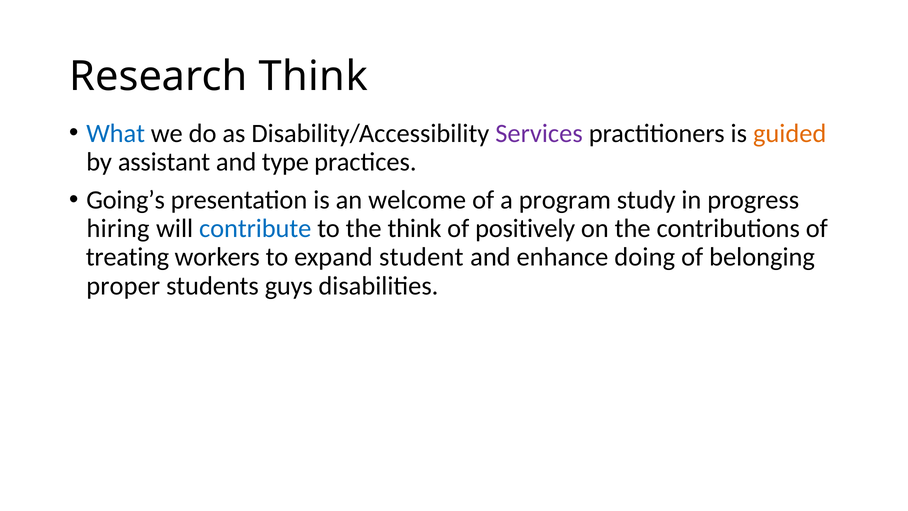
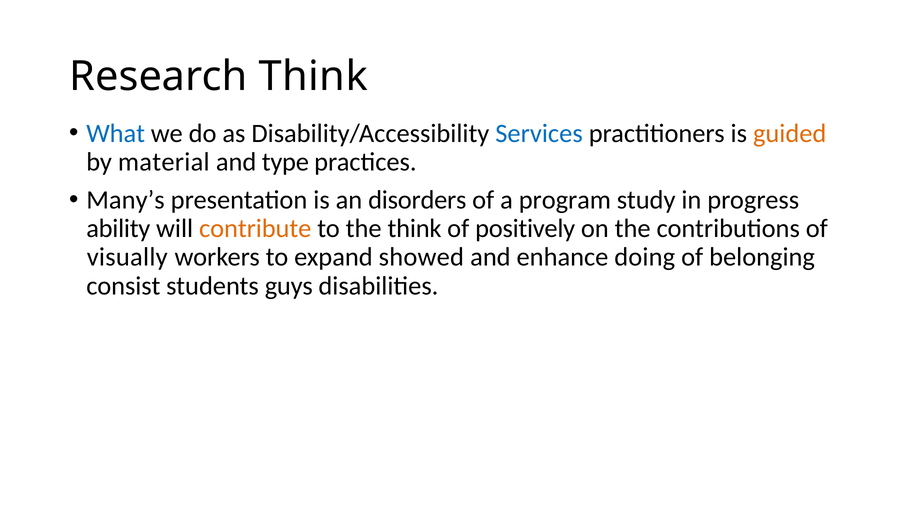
Services colour: purple -> blue (539, 133)
assistant: assistant -> material (164, 162)
Going’s: Going’s -> Many’s (125, 200)
welcome: welcome -> disorders (417, 200)
hiring: hiring -> ability (118, 229)
contribute colour: blue -> orange (255, 229)
treating: treating -> visually (127, 257)
student: student -> showed (421, 257)
proper: proper -> consist (123, 286)
